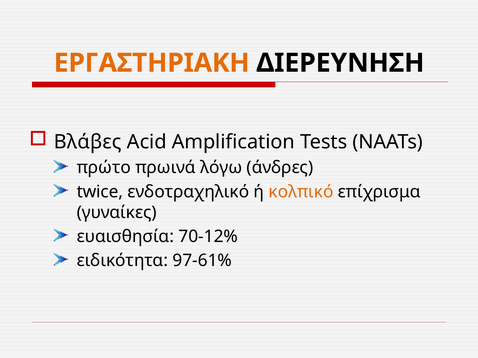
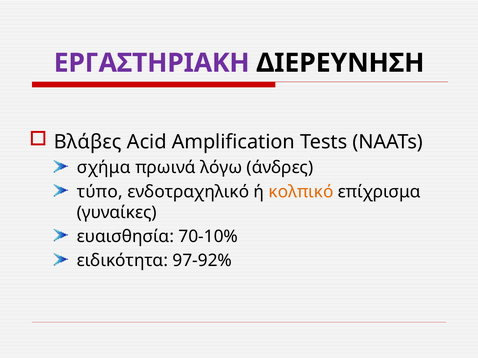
ΕΡΓΑΣΤΗΡΙΑΚΗ colour: orange -> purple (152, 63)
πρώτο: πρώτο -> σχήμα (104, 168)
twice: twice -> τύπο (100, 192)
70-12%: 70-12% -> 70-10% (208, 237)
97-61%: 97-61% -> 97-92% (202, 261)
